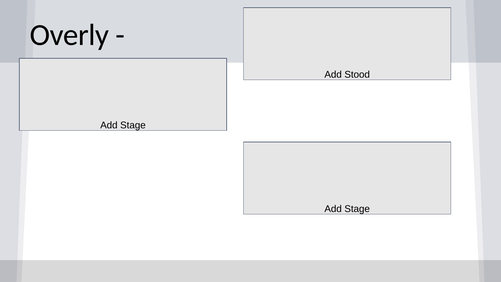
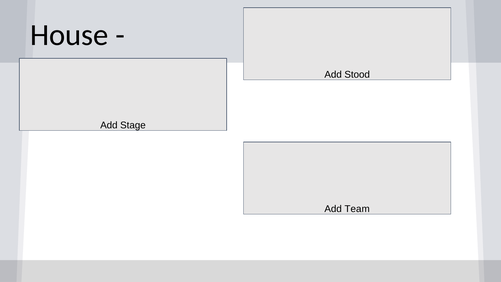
Overly: Overly -> House (69, 35)
Stage: Stage -> Team (357, 209)
